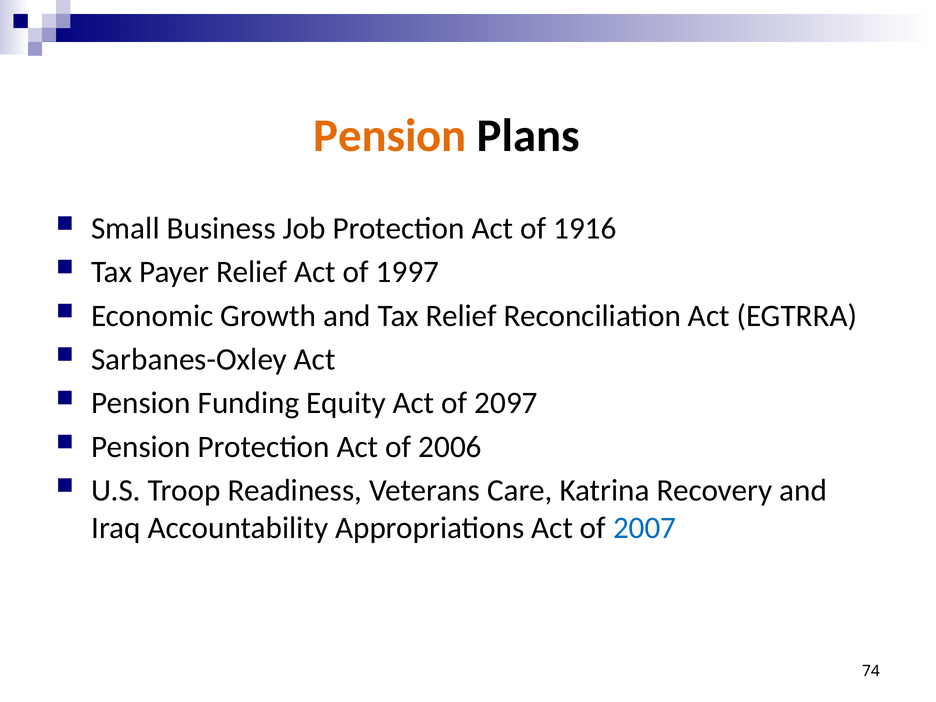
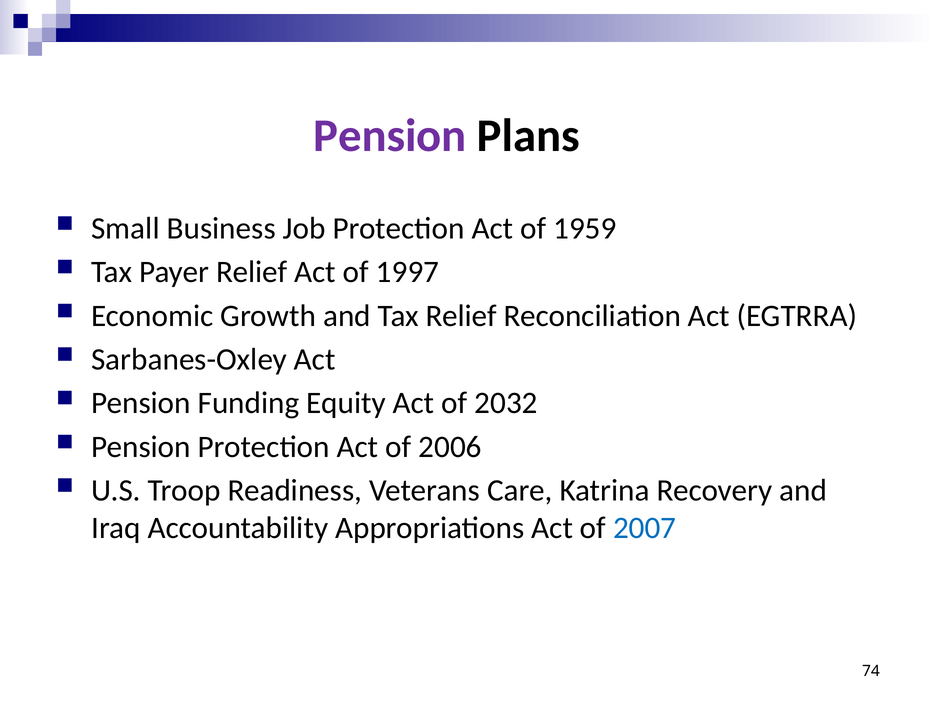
Pension colour: orange -> purple (390, 136)
1916: 1916 -> 1959 (585, 228)
2097: 2097 -> 2032 (506, 403)
